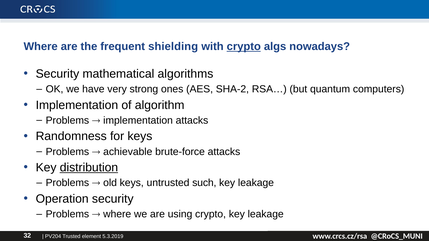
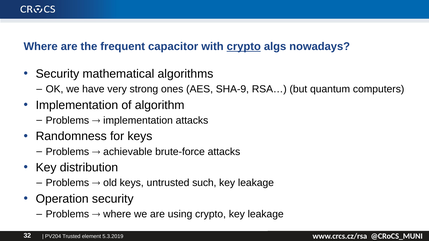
shielding: shielding -> capacitor (173, 47)
SHA-2: SHA-2 -> SHA-9 (232, 89)
distribution underline: present -> none (89, 168)
